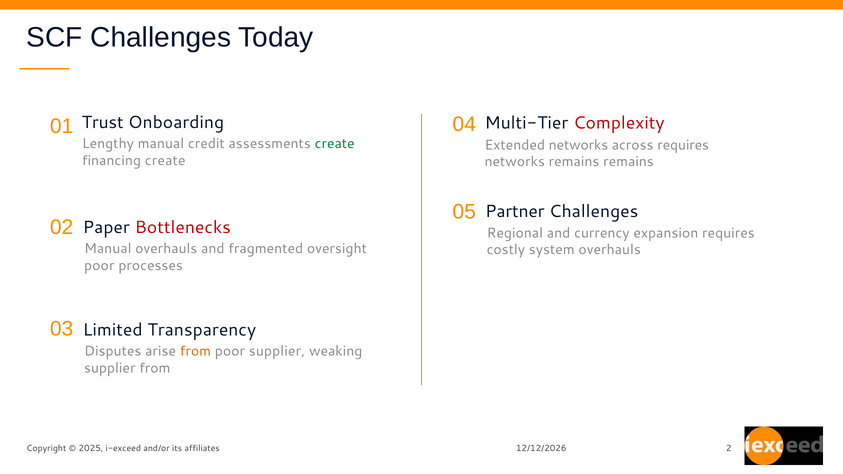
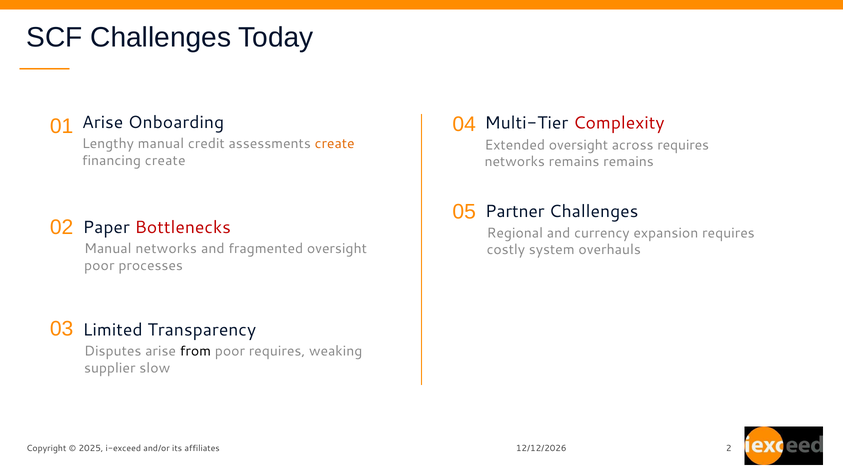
Trust: Trust -> Arise (103, 123)
create colour: green -> orange (335, 144)
Extended networks: networks -> oversight (578, 145)
Manual overhauls: overhauls -> networks (166, 249)
from colour: orange -> black (195, 351)
poor supplier: supplier -> requires (277, 351)
supplier from: from -> slow (155, 368)
